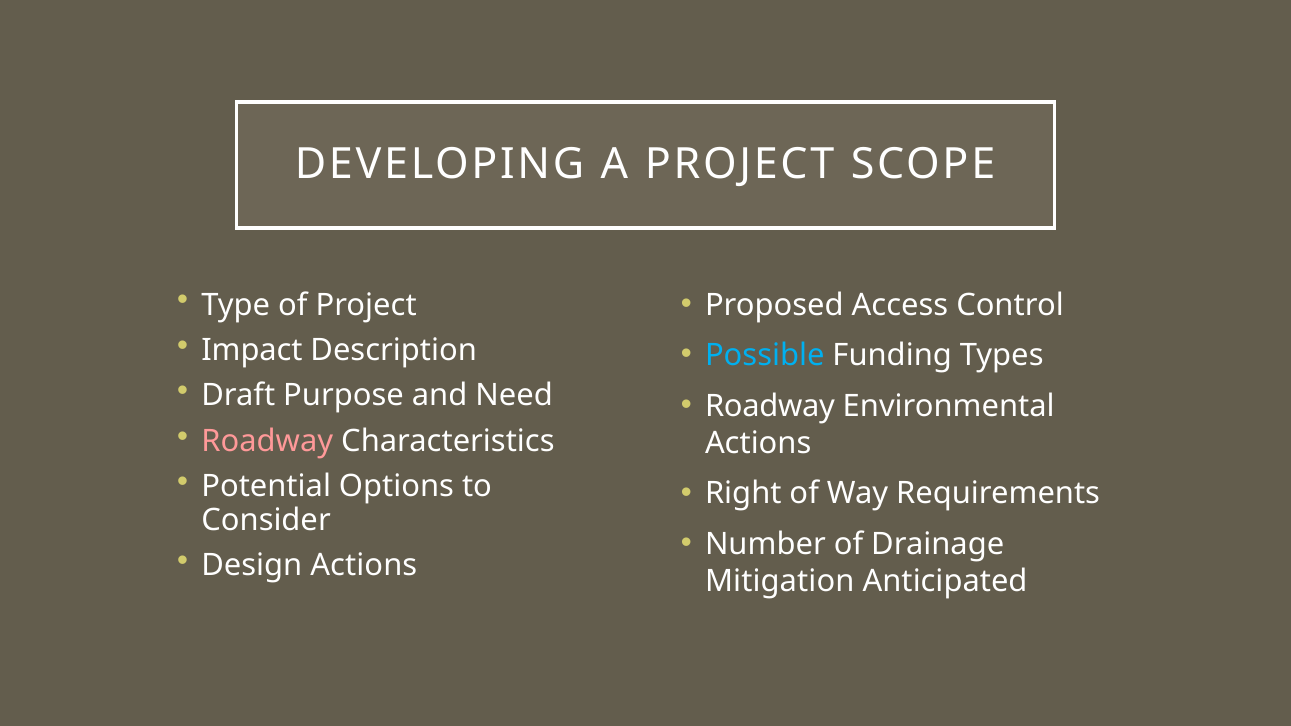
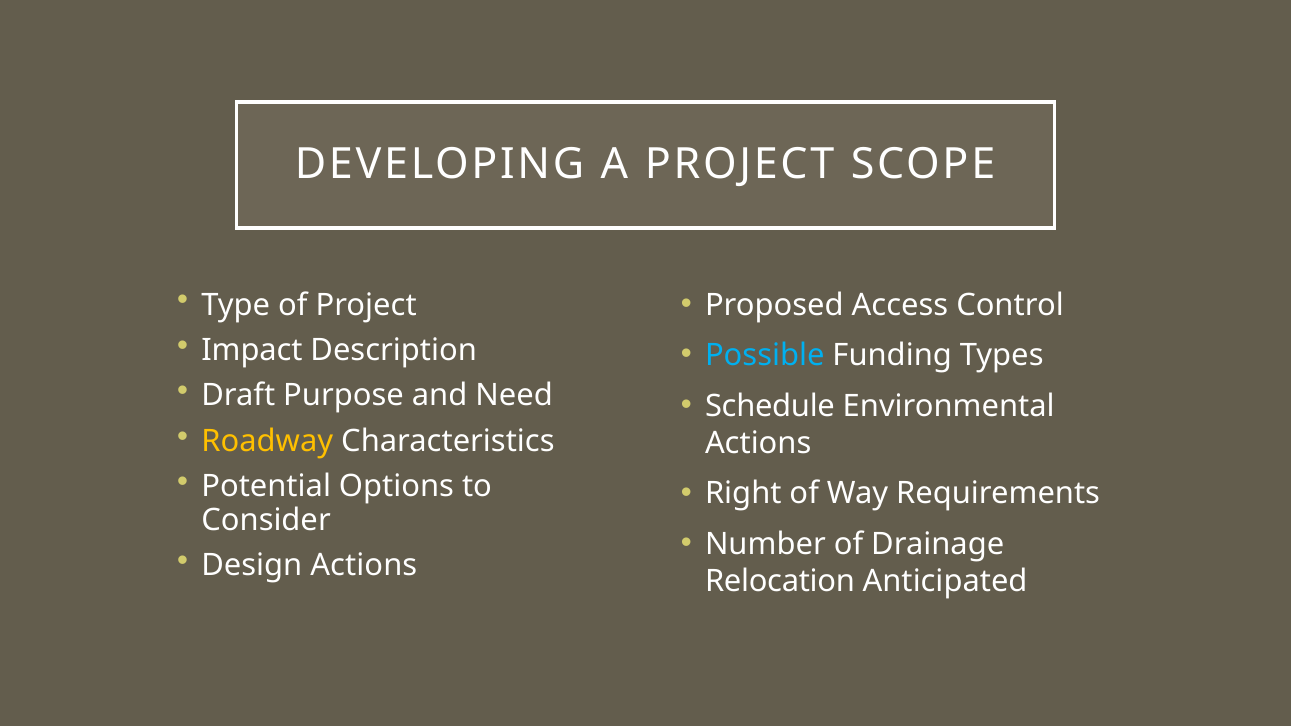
Roadway: Roadway -> Schedule (770, 406)
Roadway colour: pink -> yellow (267, 441)
Mitigation: Mitigation -> Relocation (780, 581)
